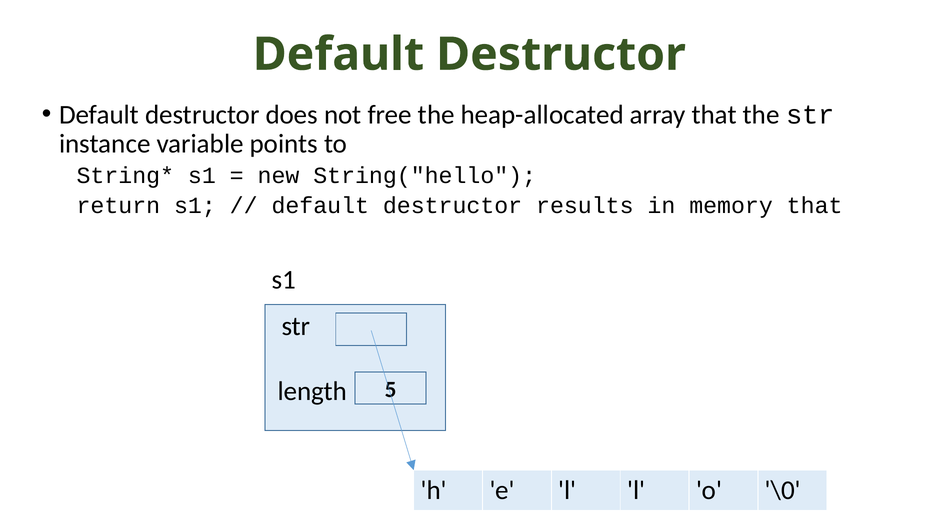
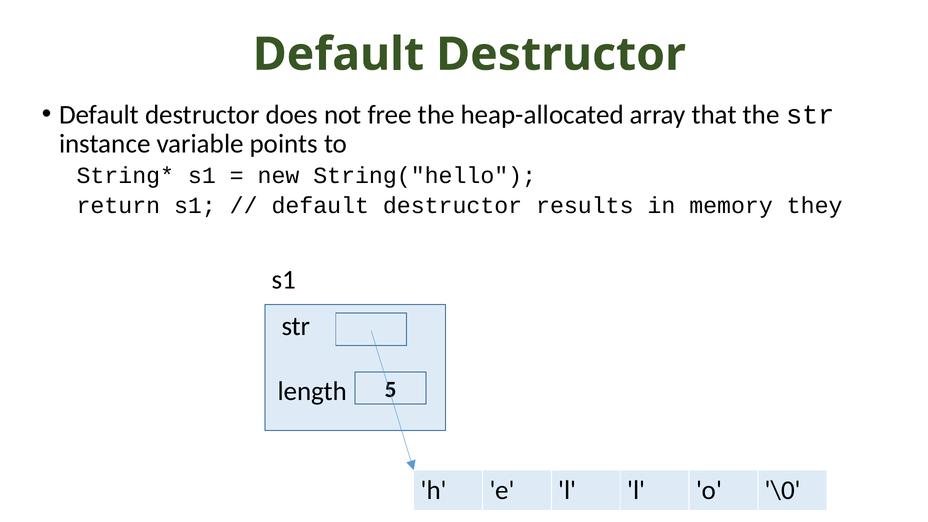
memory that: that -> they (815, 206)
